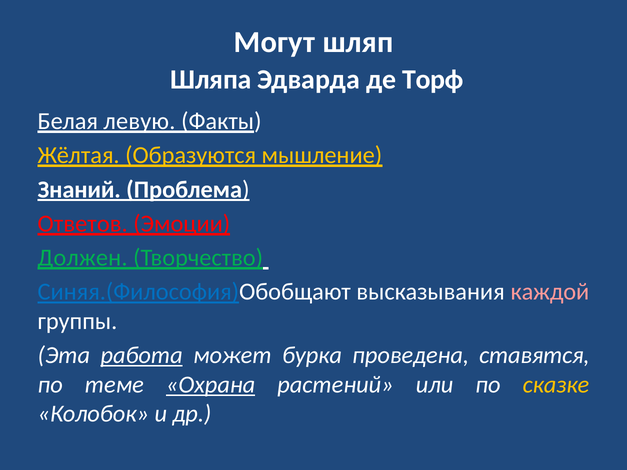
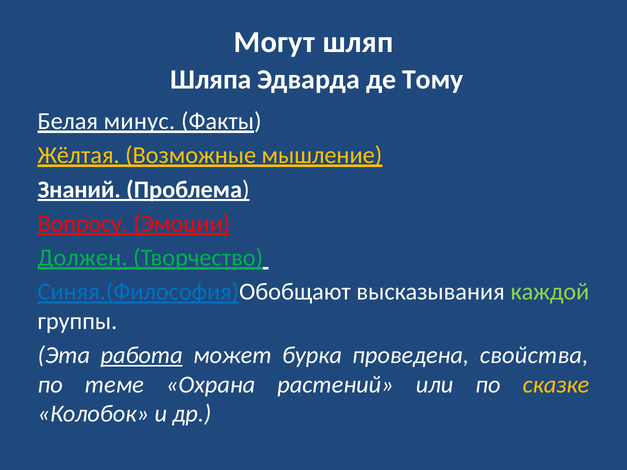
Торф: Торф -> Тому (433, 80)
левую: левую -> минус (139, 121)
Образуются: Образуются -> Возможные (191, 155)
Ответов: Ответов -> Вопросу (83, 224)
каждой colour: pink -> light green (550, 292)
ставятся: ставятся -> свойства (534, 356)
Охрана underline: present -> none (211, 385)
